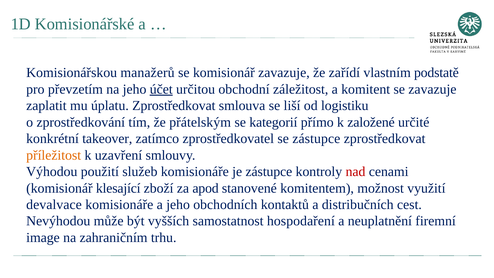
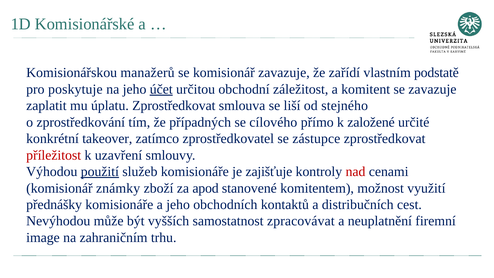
převzetím: převzetím -> poskytuje (75, 89)
logistiku: logistiku -> stejného (345, 106)
přátelským: přátelským -> případných (200, 122)
kategorií: kategorií -> cílového (273, 122)
příležitost colour: orange -> red (54, 155)
použití underline: none -> present (100, 172)
je zástupce: zástupce -> zajišťuje (269, 172)
klesající: klesající -> známky (118, 188)
devalvace: devalvace -> přednášky (54, 205)
hospodaření: hospodaření -> zpracovávat (301, 221)
